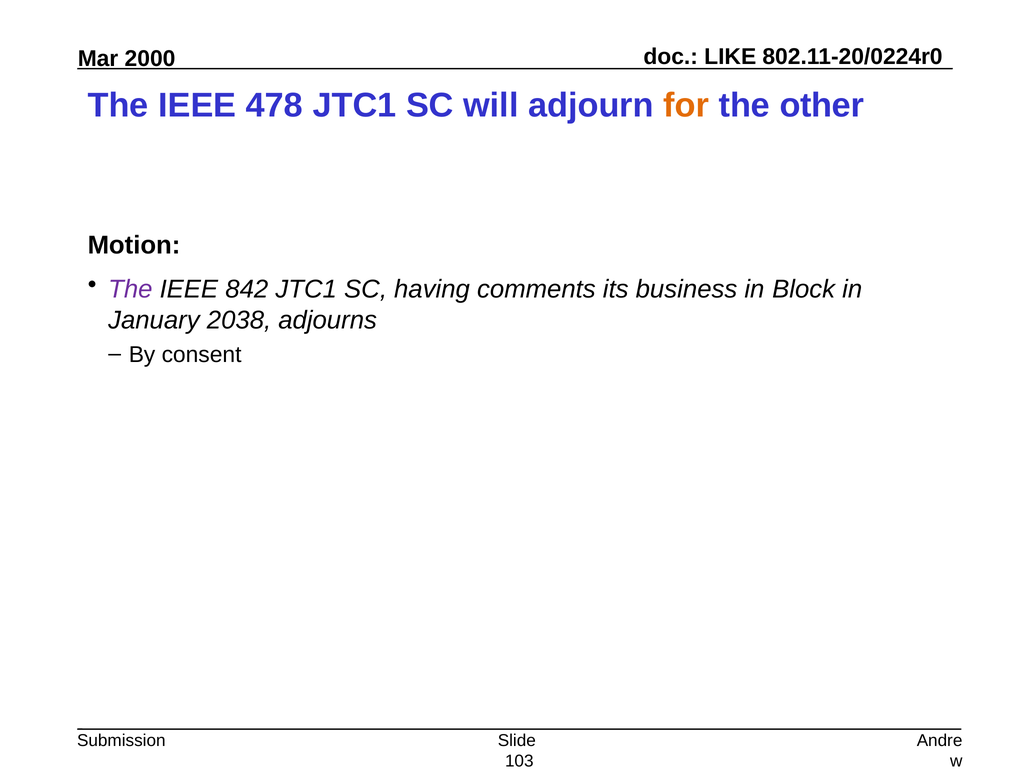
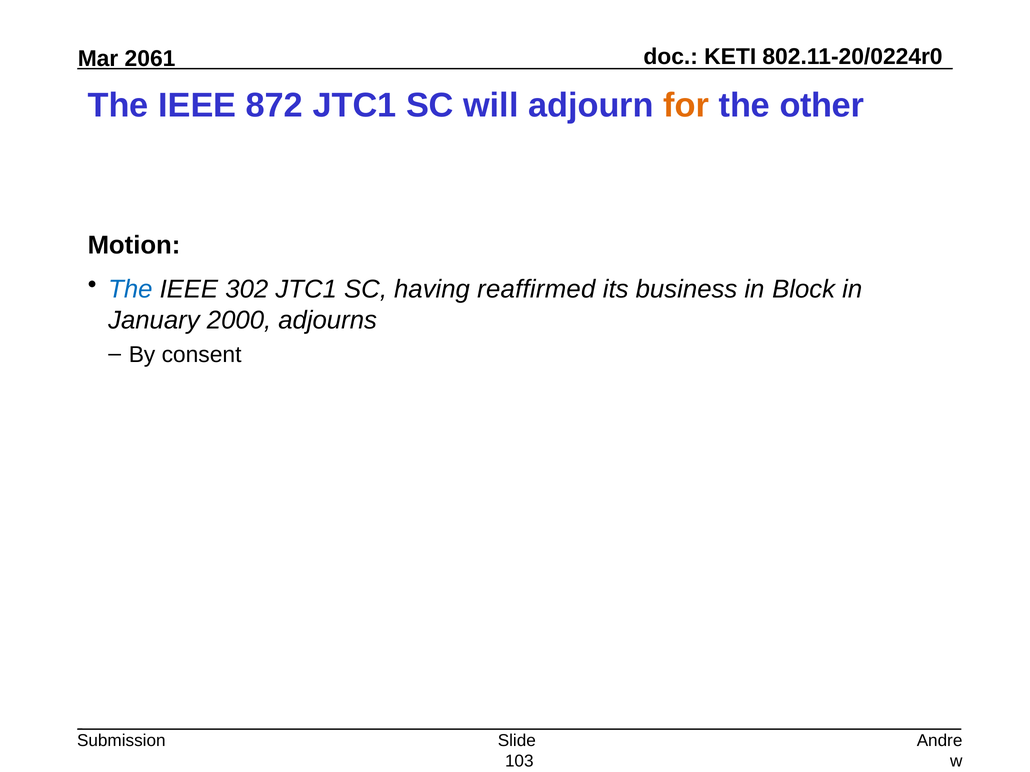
LIKE: LIKE -> KETI (730, 57)
2000: 2000 -> 2061 (150, 59)
478: 478 -> 872 (274, 105)
The colour: purple -> blue (130, 289)
842: 842 -> 302 (247, 289)
comments: comments -> reaffirmed (536, 289)
2038: 2038 -> 2000 (239, 320)
